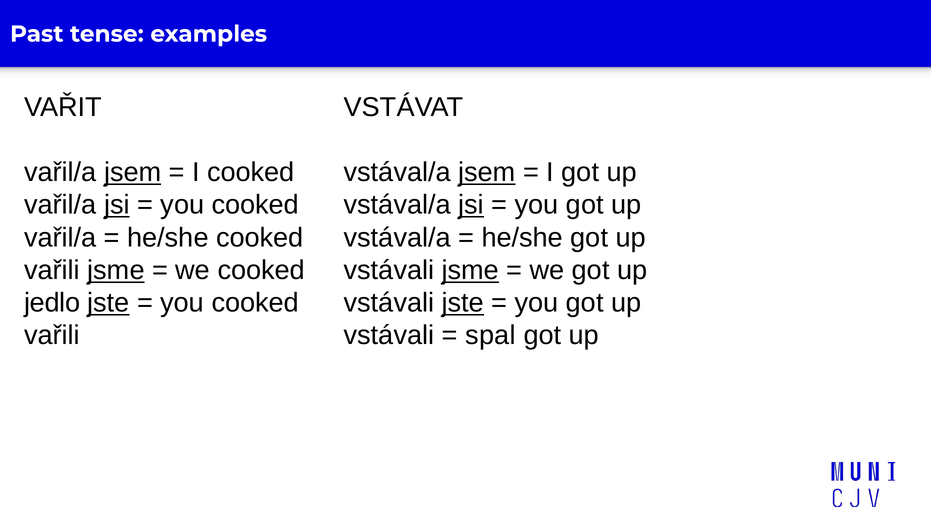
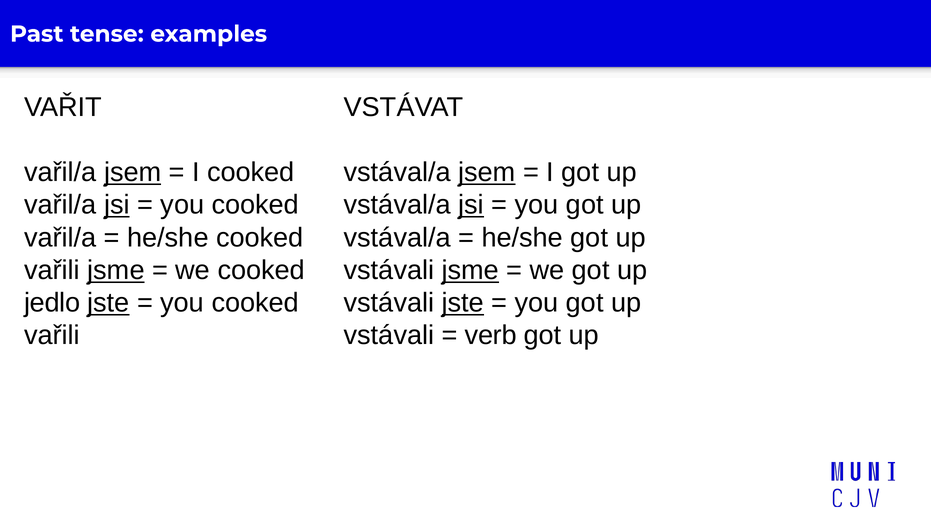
spal: spal -> verb (491, 335)
